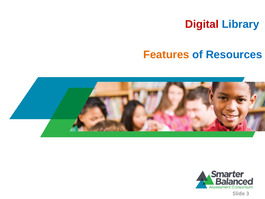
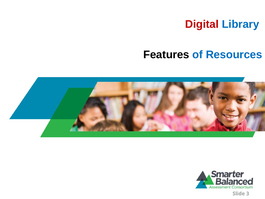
Features colour: orange -> black (166, 55)
